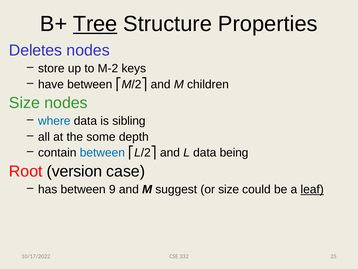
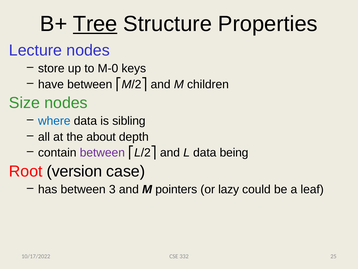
Deletes: Deletes -> Lecture (35, 50)
M-2: M-2 -> M-0 (108, 68)
some: some -> about (101, 137)
between colour: blue -> purple (102, 152)
9: 9 -> 3 (112, 189)
suggest: suggest -> pointers (176, 189)
or size: size -> lazy (229, 189)
leaf underline: present -> none (312, 189)
